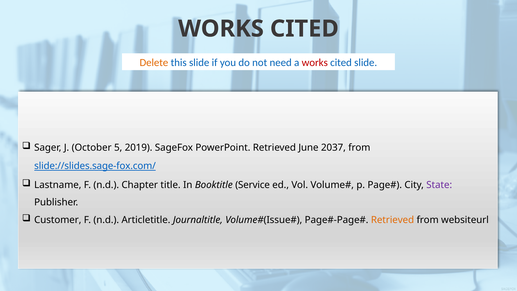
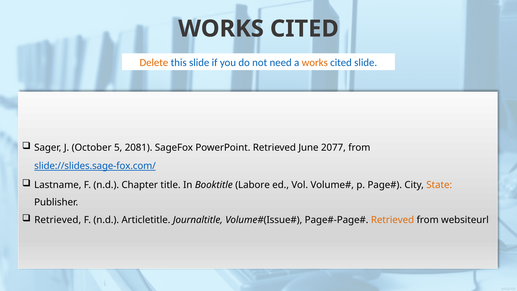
works colour: red -> orange (315, 62)
2019: 2019 -> 2081 (139, 148)
2037: 2037 -> 2077 (333, 148)
Service: Service -> Labore (253, 185)
State colour: purple -> orange (439, 185)
Customer: Customer -> Retrieved (58, 220)
